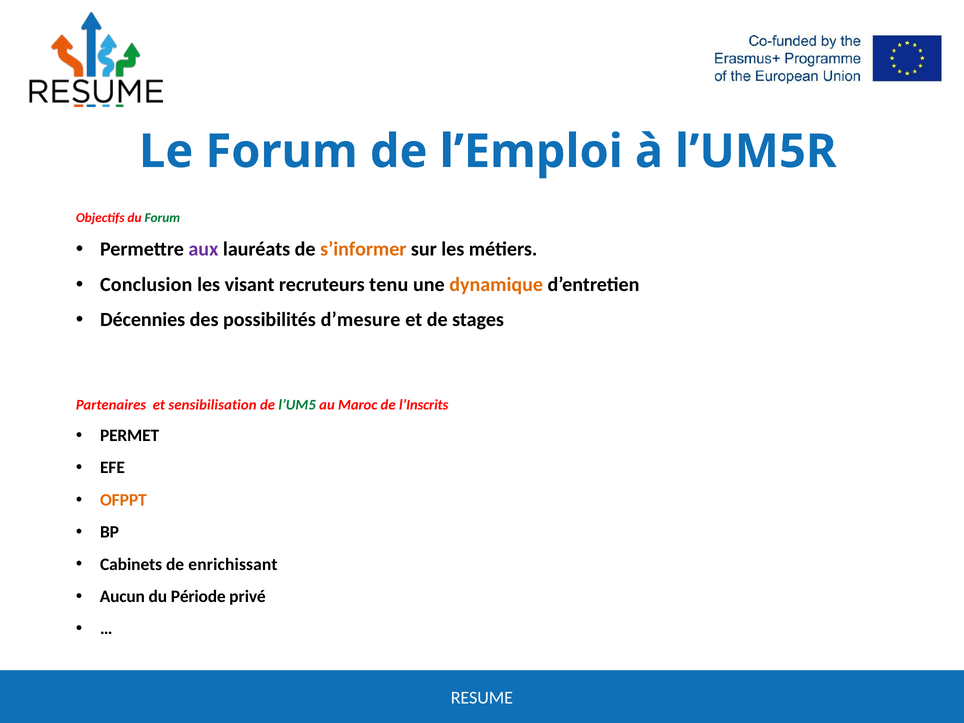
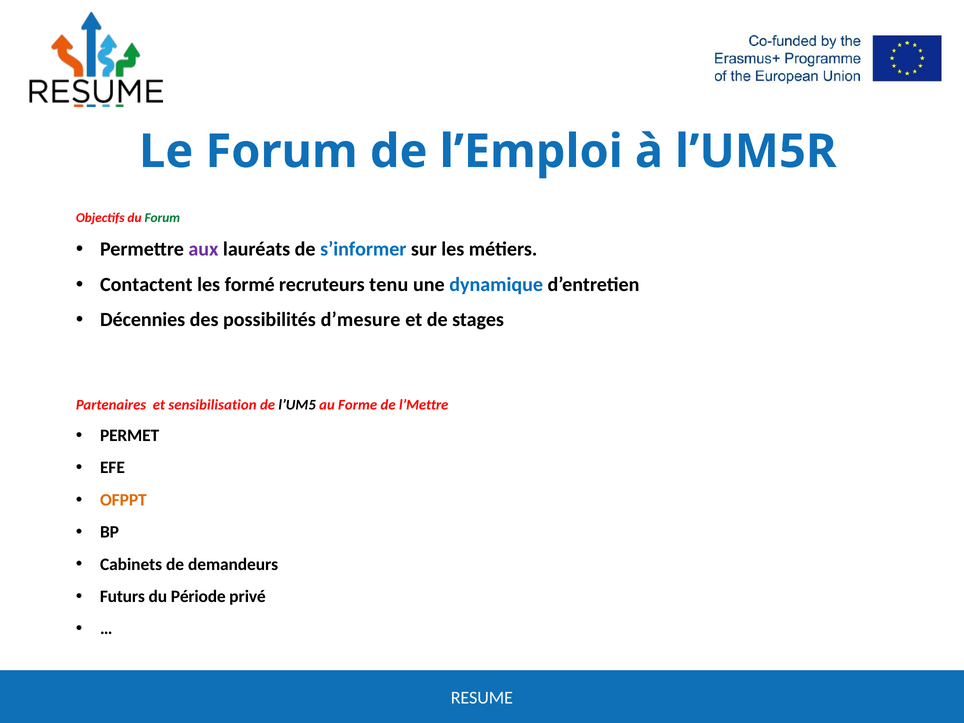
s’informer colour: orange -> blue (363, 249)
Conclusion: Conclusion -> Contactent (146, 284)
visant: visant -> formé (250, 284)
dynamique colour: orange -> blue (496, 284)
l’UM5 colour: green -> black (297, 405)
Maroc: Maroc -> Forme (358, 405)
l’Inscrits: l’Inscrits -> l’Mettre (424, 405)
enrichissant: enrichissant -> demandeurs (233, 564)
Aucun: Aucun -> Futurs (122, 596)
